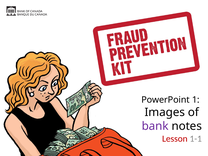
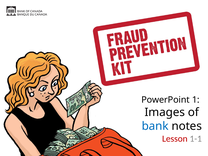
bank colour: purple -> blue (155, 126)
